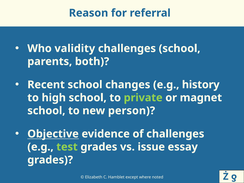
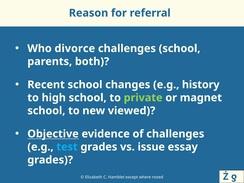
validity: validity -> divorce (75, 48)
person: person -> viewed (132, 111)
test colour: light green -> light blue (67, 147)
